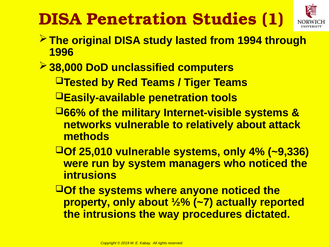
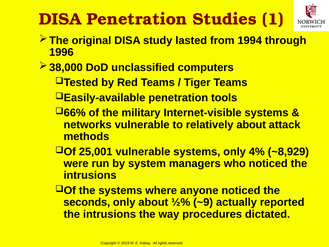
25,010: 25,010 -> 25,001 (96, 152)
~9,336: ~9,336 -> ~8,929 (288, 152)
property: property -> seconds (87, 202)
~7: ~7 -> ~9 (203, 202)
